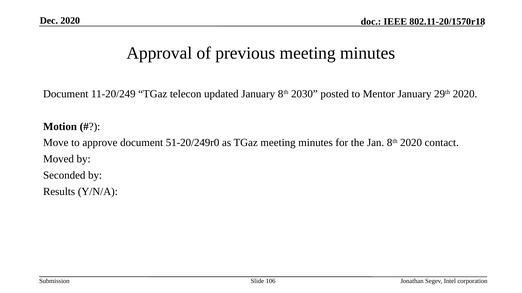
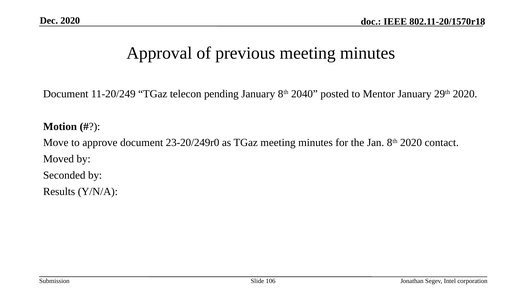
updated: updated -> pending (221, 94)
2030: 2030 -> 2040 (304, 94)
51-20/249r0: 51-20/249r0 -> 23-20/249r0 (193, 143)
